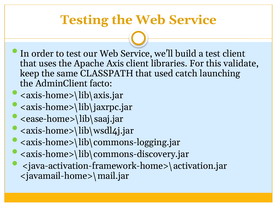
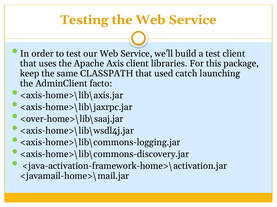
validate: validate -> package (241, 64)
<ease-home>\lib\saaj.jar: <ease-home>\lib\saaj.jar -> <over-home>\lib\saaj.jar (72, 119)
